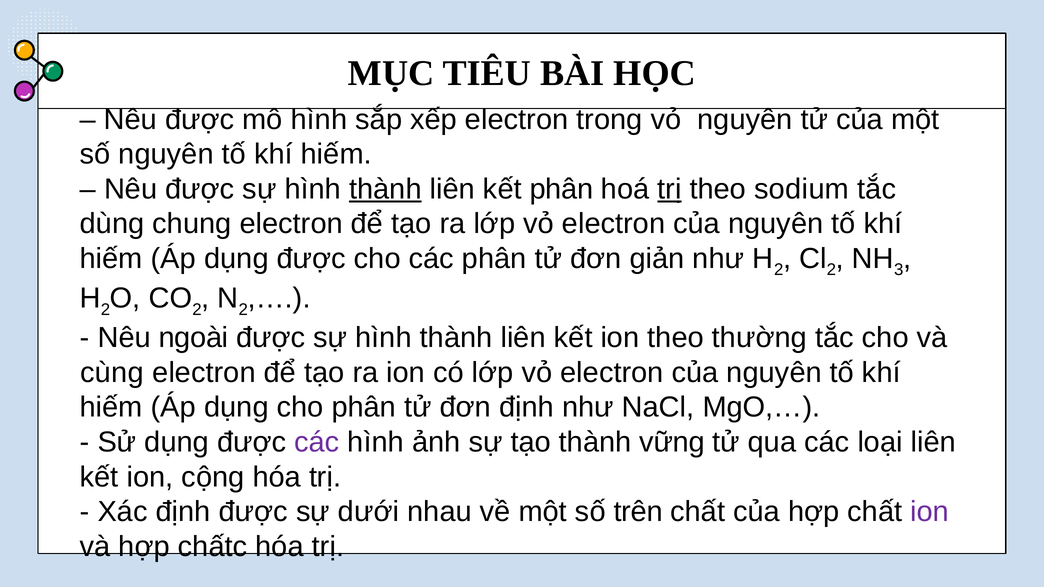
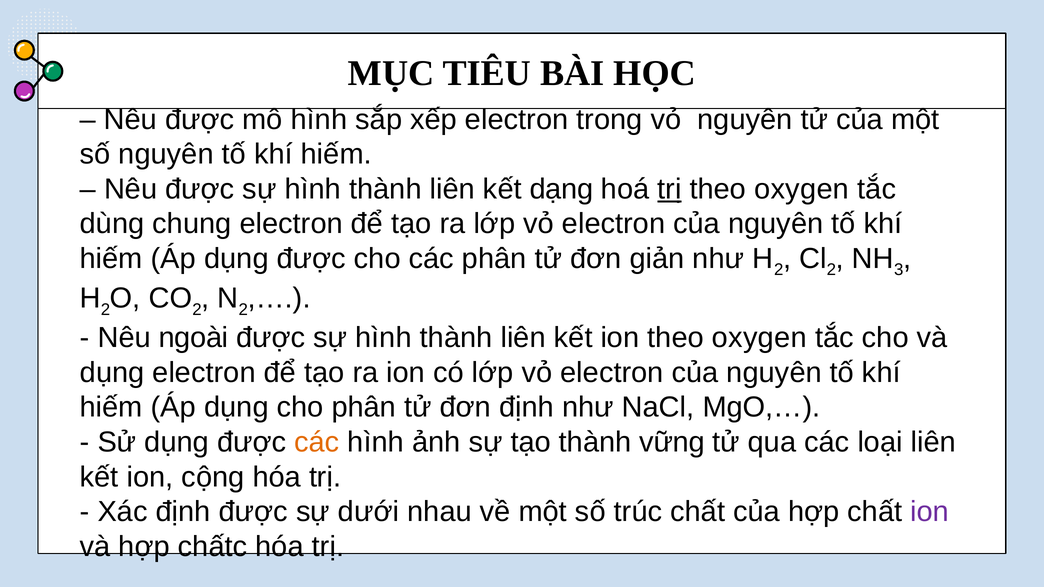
thành underline: present -> none (385, 189)
kết phân: phân -> dạng (561, 189)
sodium: sodium -> oxygen (802, 189)
ion theo thường: thường -> oxygen (759, 338)
cùng: cùng -> dụng (112, 373)
các colour: purple -> orange (317, 442)
trên: trên -> trúc (638, 512)
